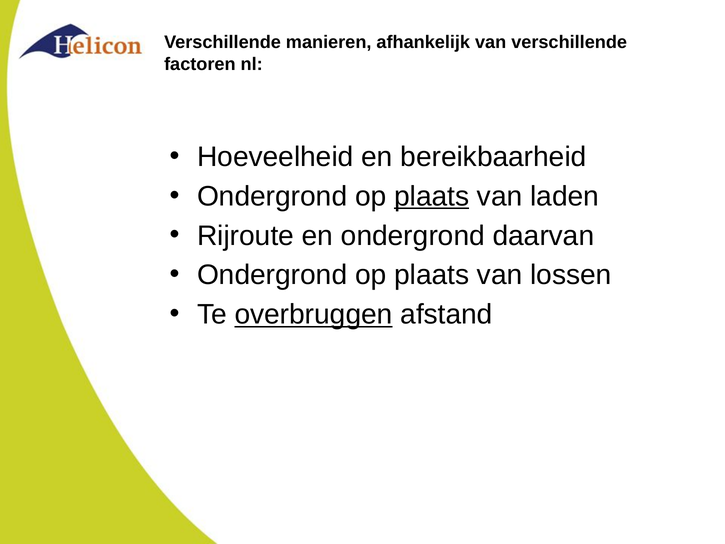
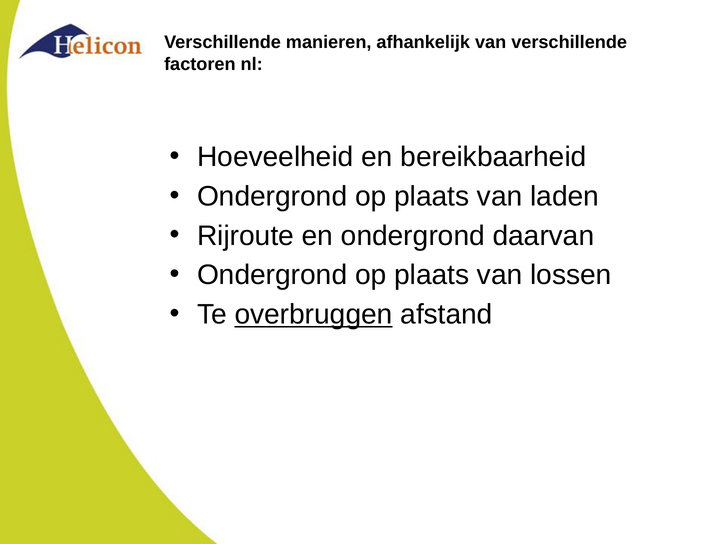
plaats underline: present -> none (432, 196)
